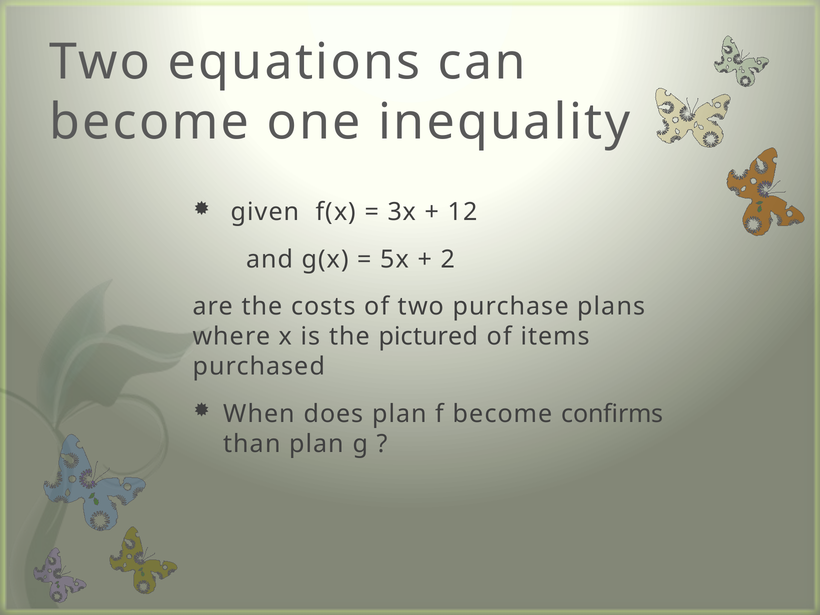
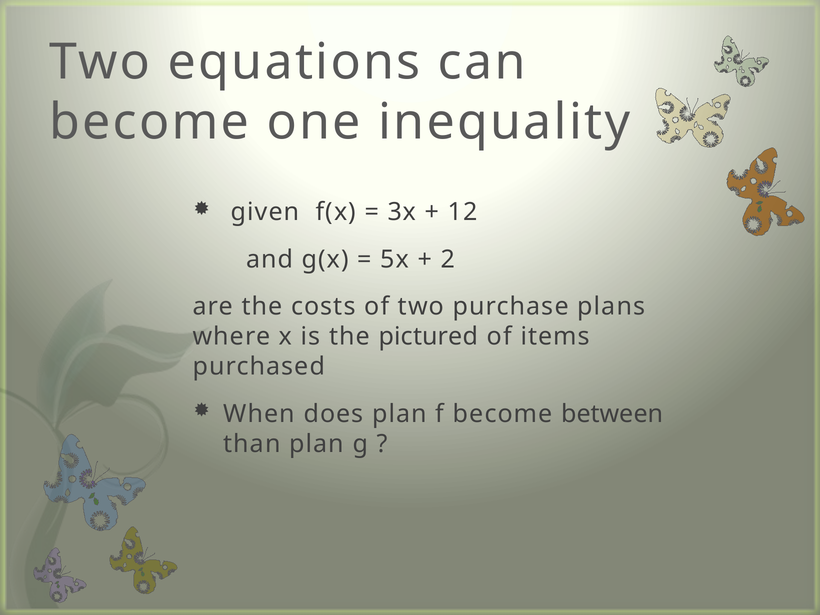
confirms: confirms -> between (612, 414)
